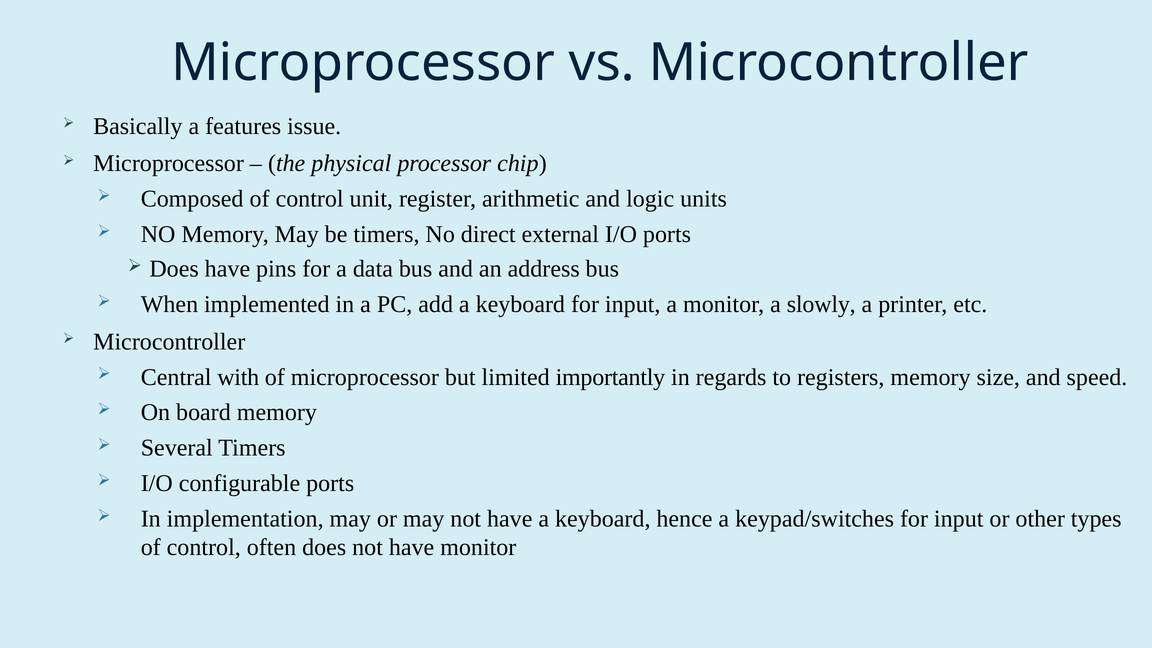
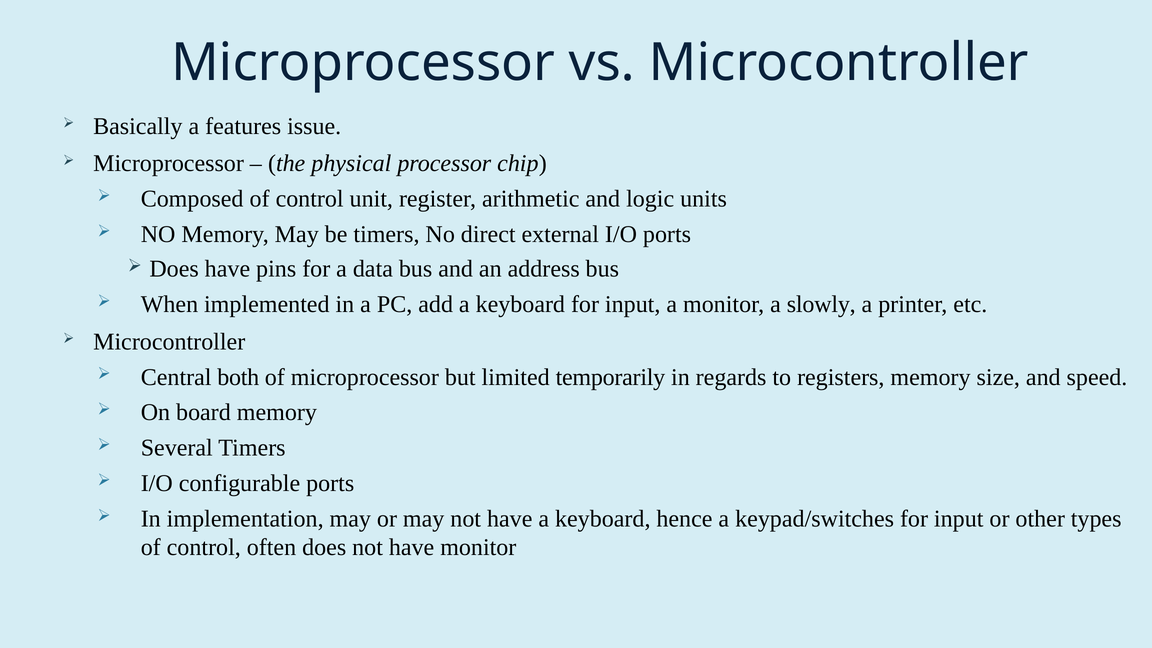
with: with -> both (238, 377)
importantly: importantly -> temporarily (610, 377)
